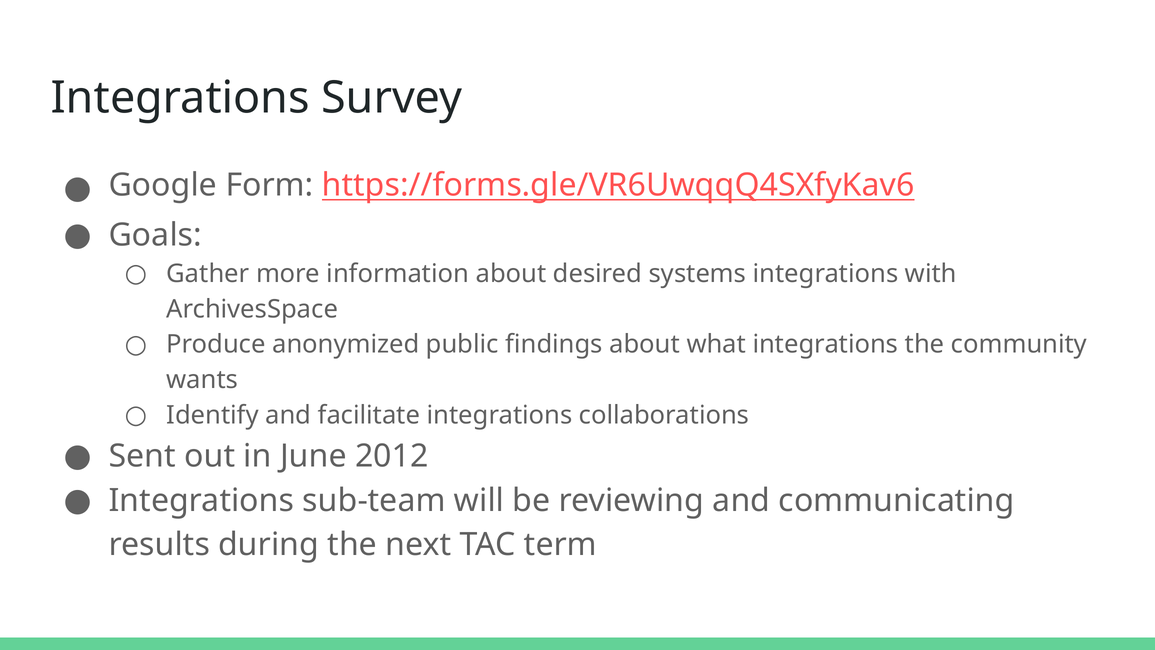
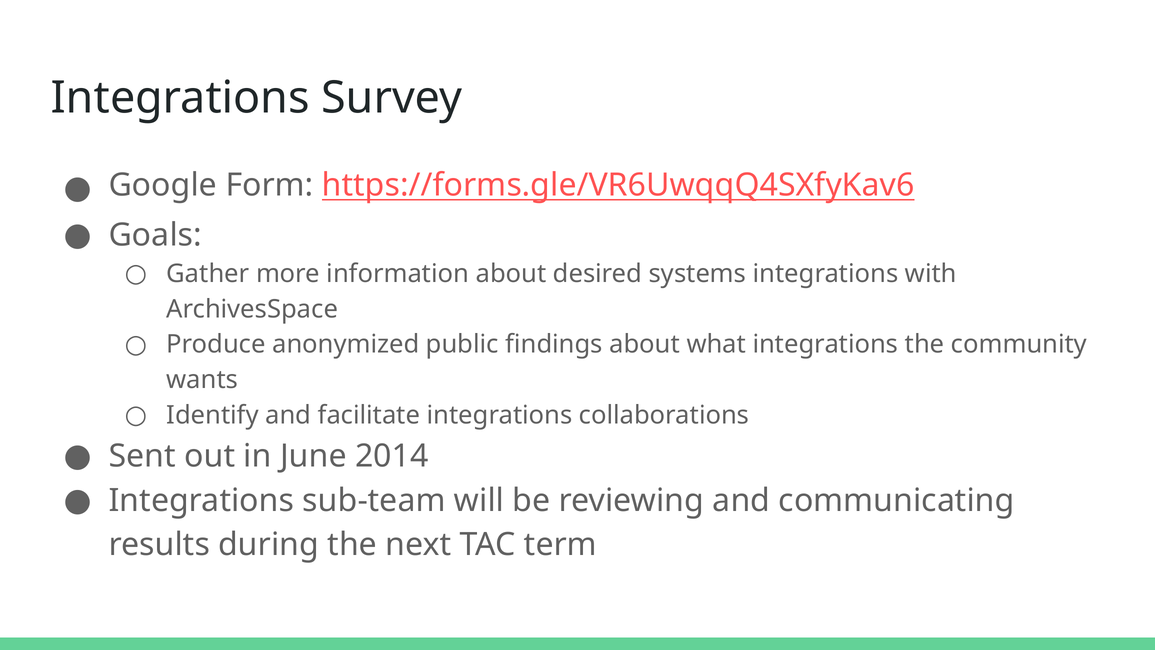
2012: 2012 -> 2014 (392, 456)
